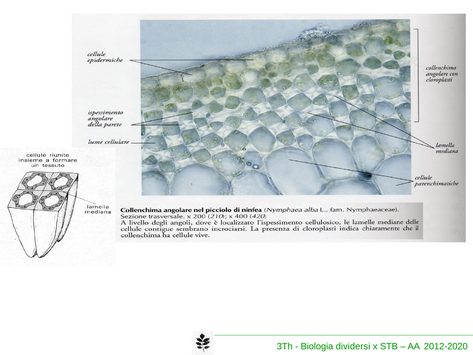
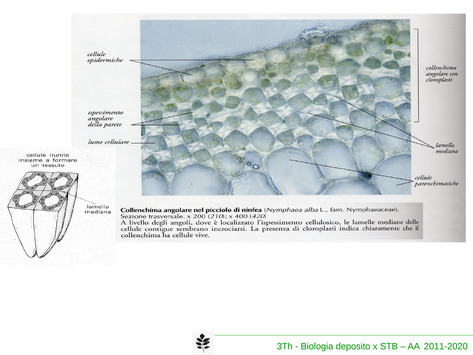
dividersi: dividersi -> deposito (353, 346)
2012-2020: 2012-2020 -> 2011-2020 (446, 346)
